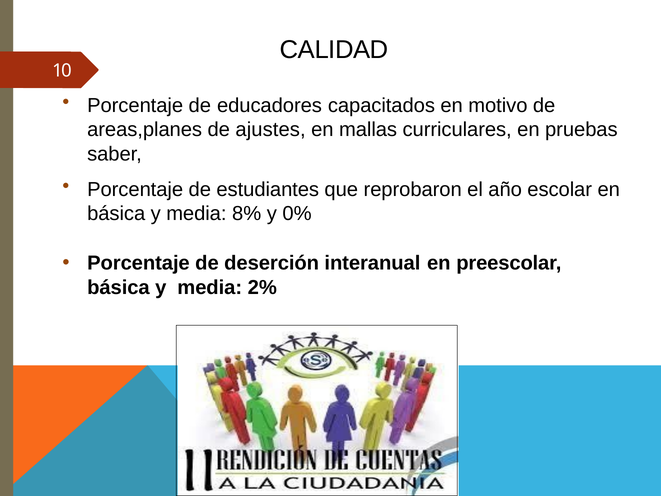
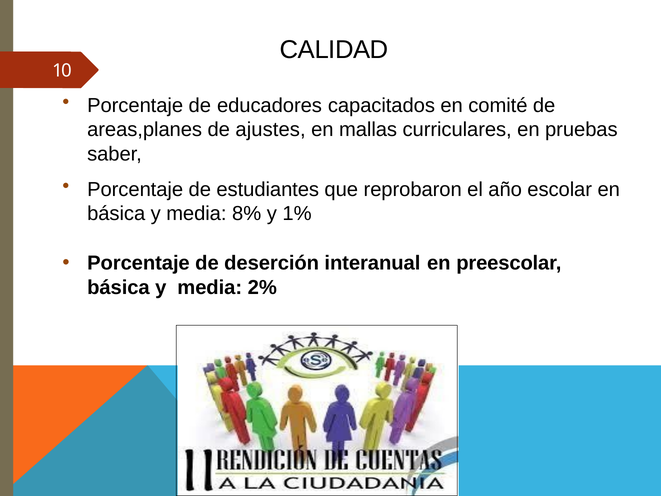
motivo: motivo -> comité (498, 105)
0%: 0% -> 1% (297, 214)
